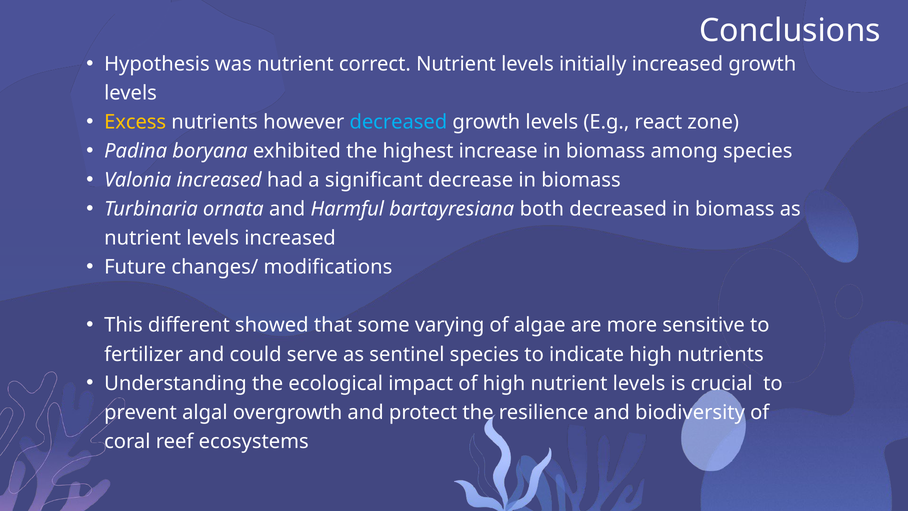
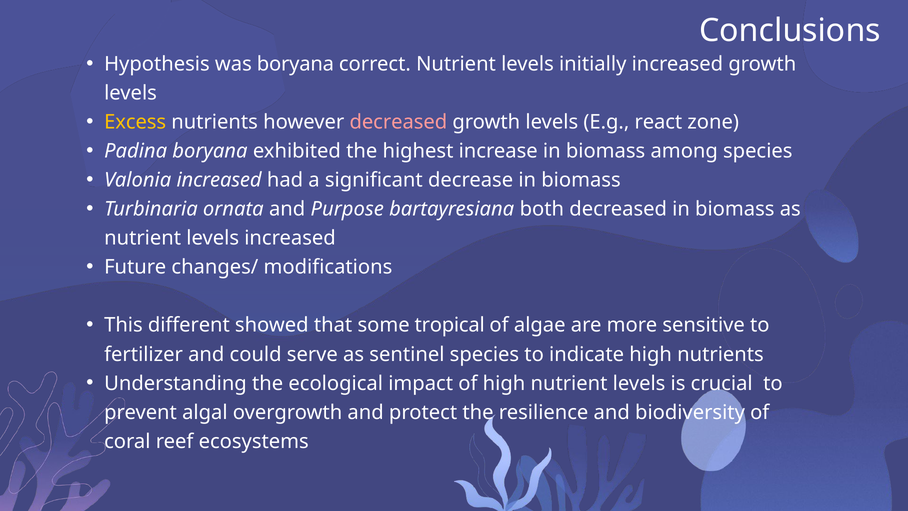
was nutrient: nutrient -> boryana (295, 64)
decreased colour: light blue -> pink (398, 122)
Harmful: Harmful -> Purpose (347, 209)
varying: varying -> tropical (450, 325)
